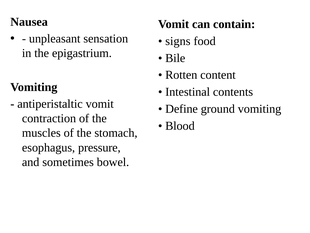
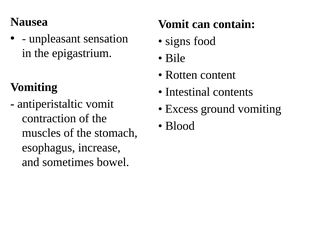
Define: Define -> Excess (182, 109)
pressure: pressure -> increase (99, 147)
